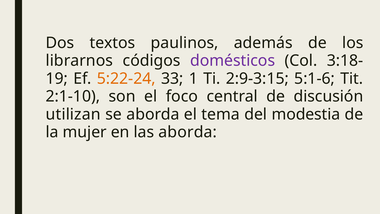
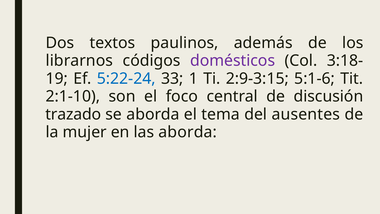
5:22-24 colour: orange -> blue (126, 78)
utilizan: utilizan -> trazado (73, 114)
modestia: modestia -> ausentes (306, 114)
